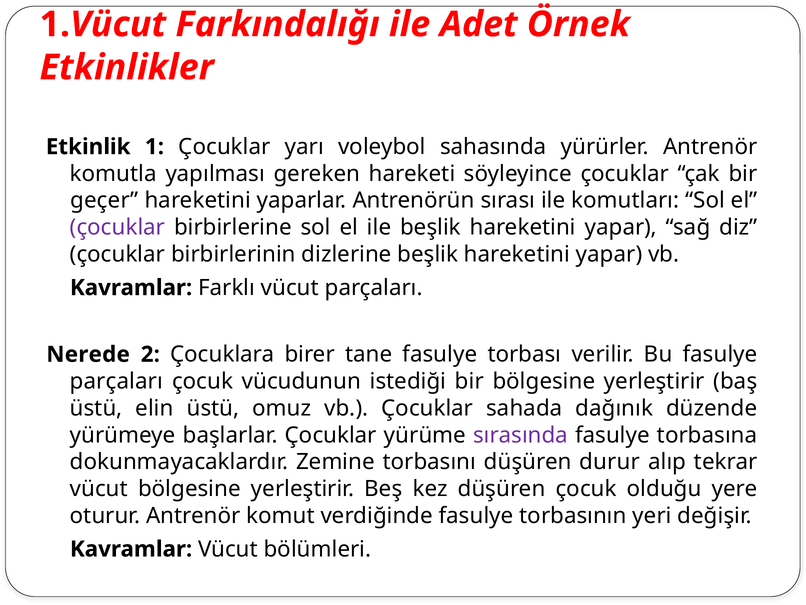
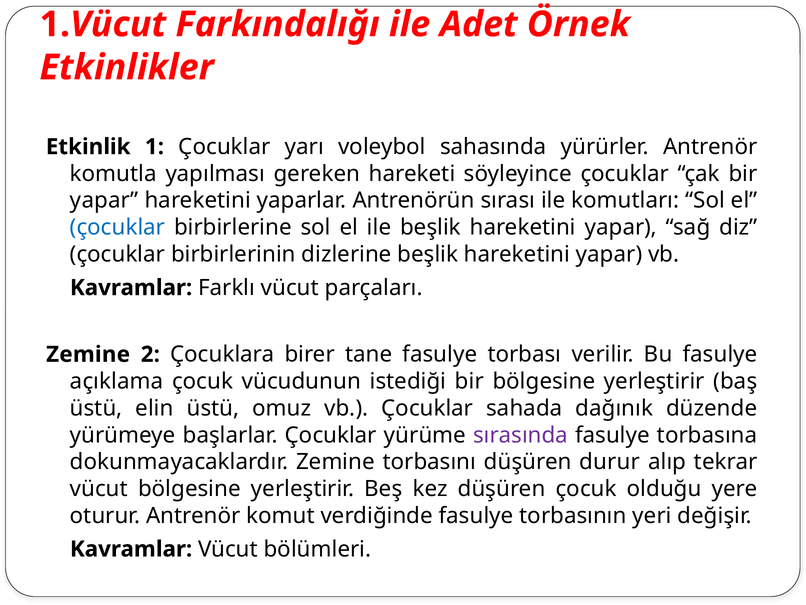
geçer: geçer -> yapar (104, 200)
çocuklar colour: purple -> blue (118, 227)
Nerede: Nerede -> Zemine (88, 354)
parçaları: parçaları -> açıklama (117, 381)
